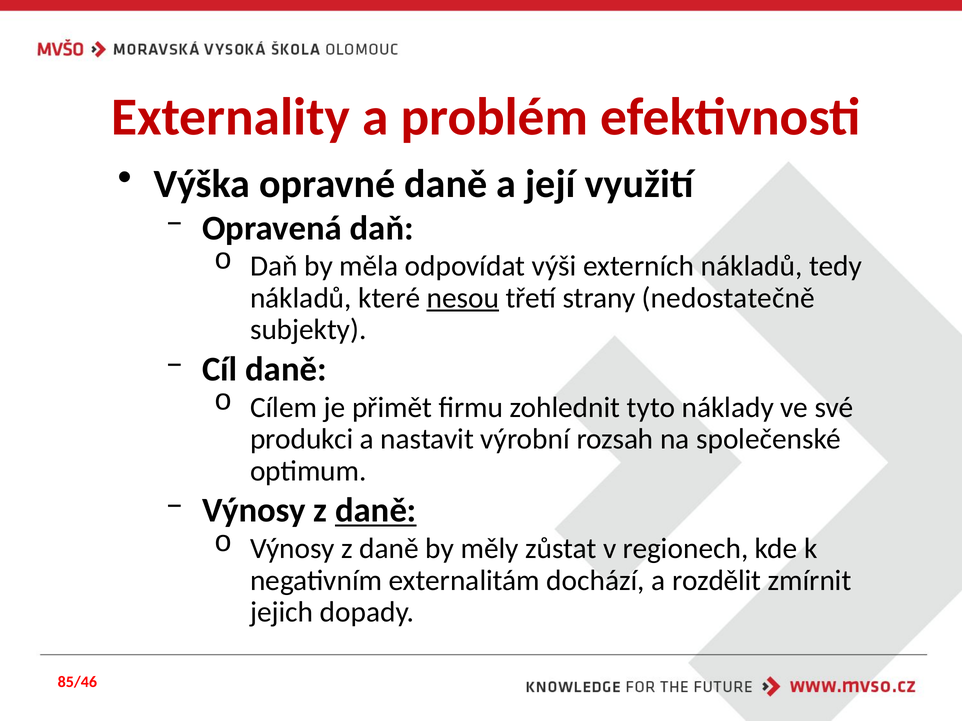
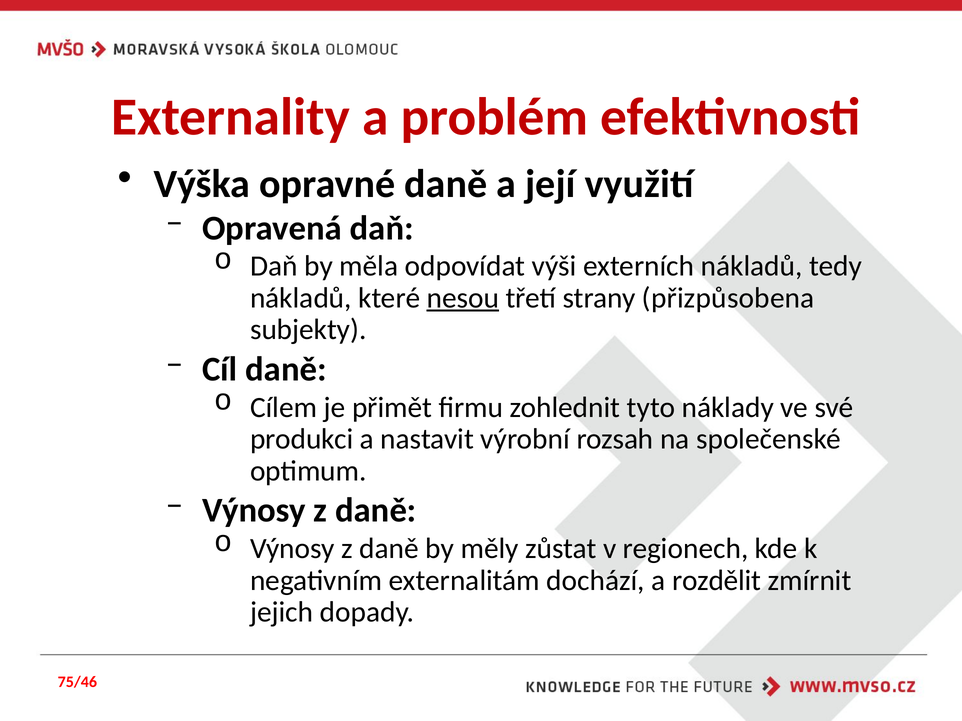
nedostatečně: nedostatečně -> přizpůsobena (728, 298)
daně underline: present -> none (376, 511)
85/46: 85/46 -> 75/46 (77, 683)
